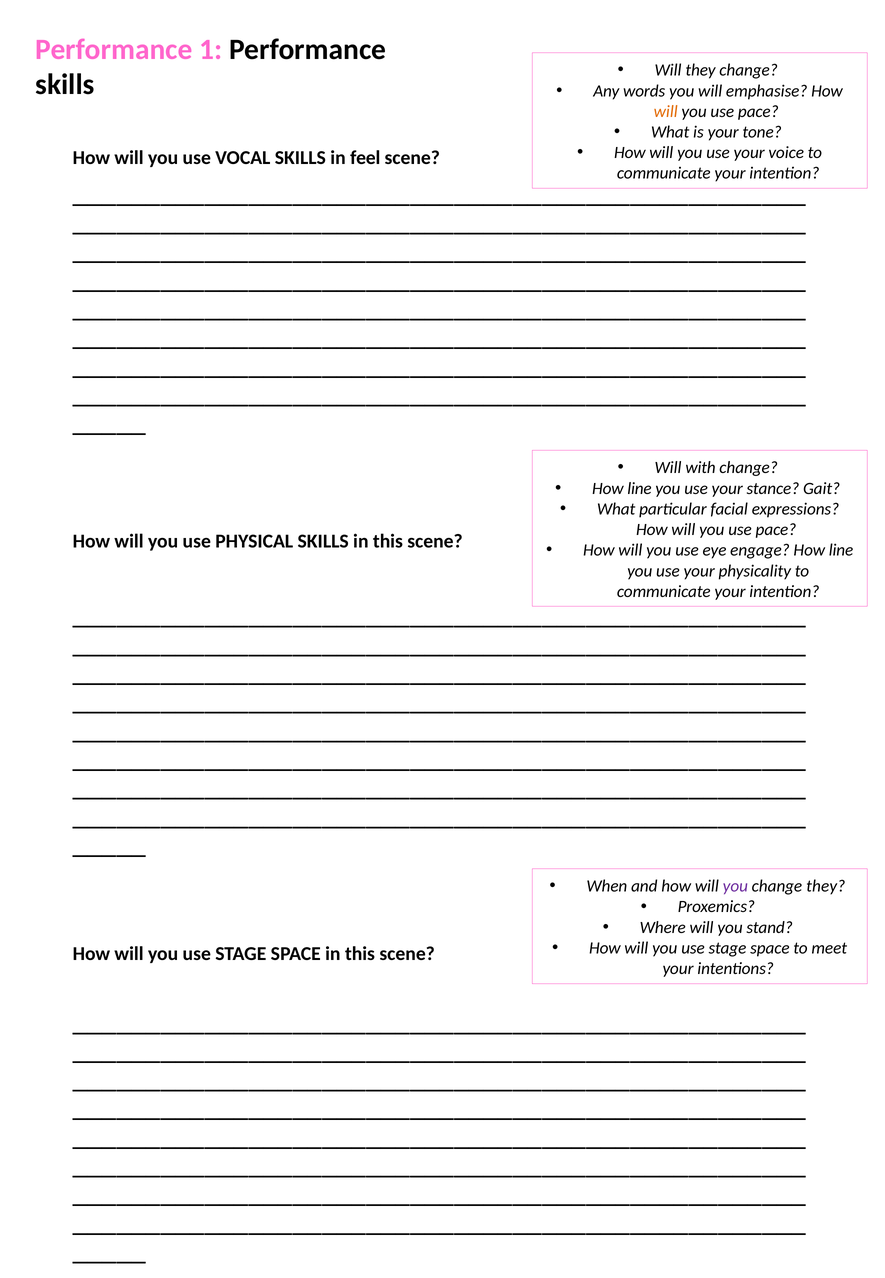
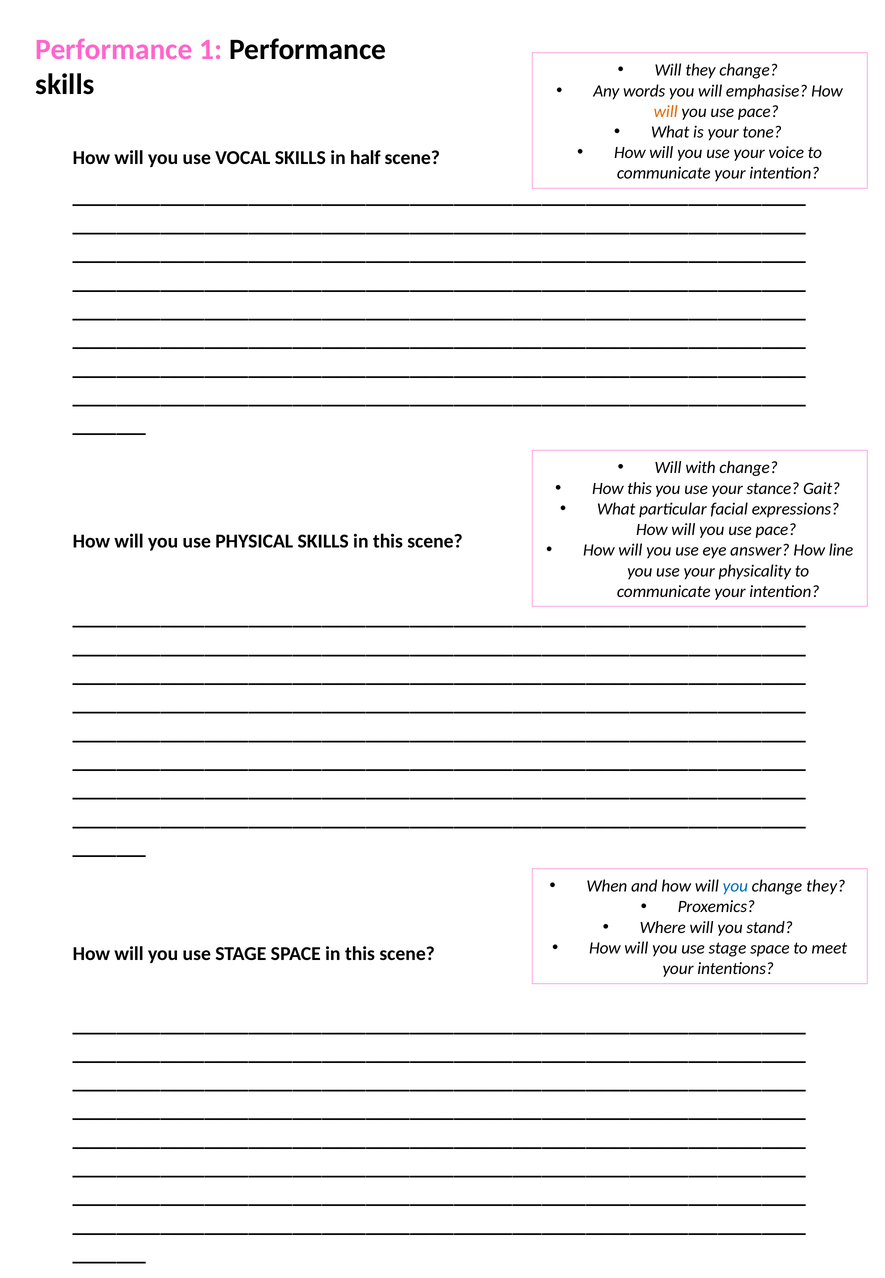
feel: feel -> half (365, 158)
line: line -> this (639, 489)
engage: engage -> answer (760, 550)
you colour: purple -> blue (735, 886)
